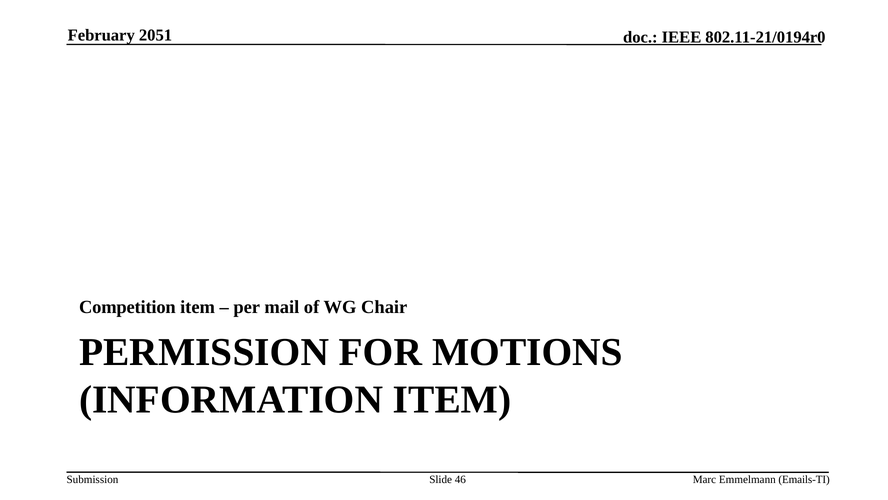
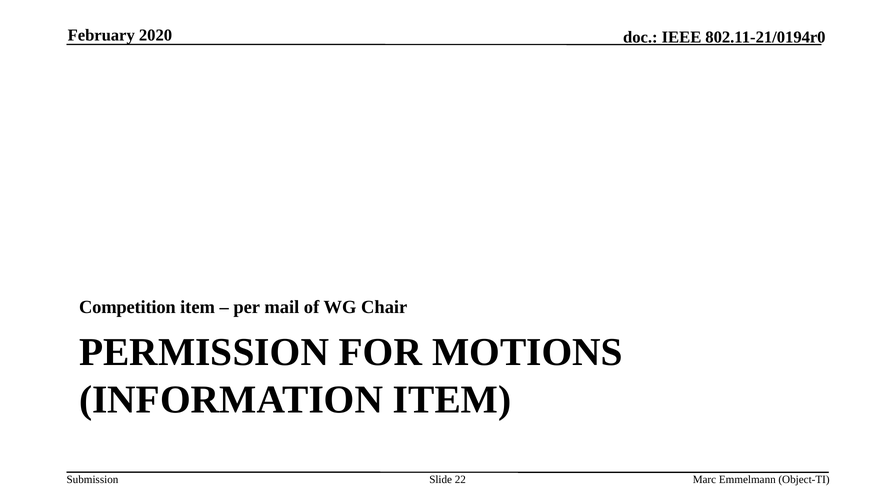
2051: 2051 -> 2020 (156, 35)
46: 46 -> 22 (460, 479)
Emails-TI: Emails-TI -> Object-TI (804, 479)
